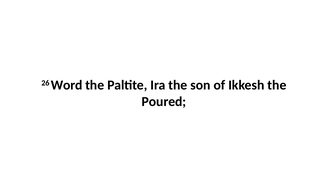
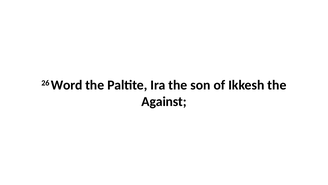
Poured: Poured -> Against (164, 101)
